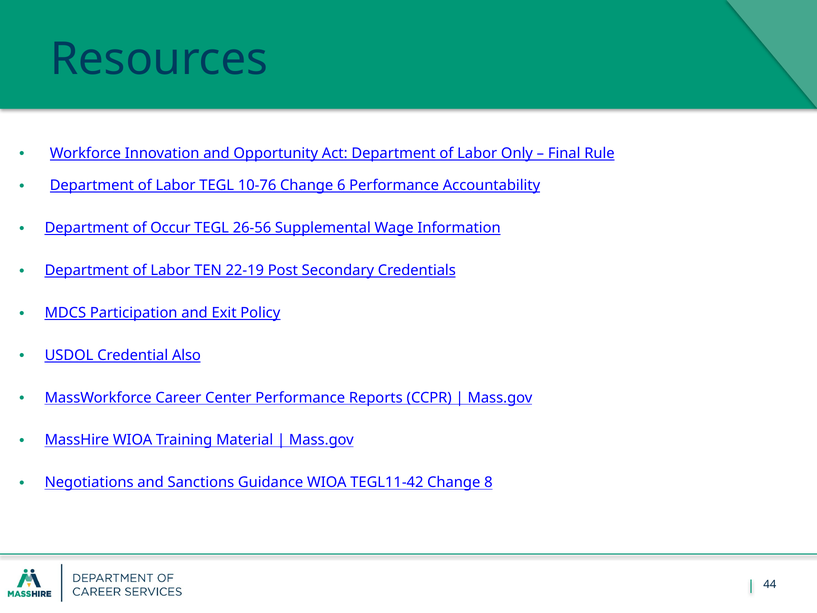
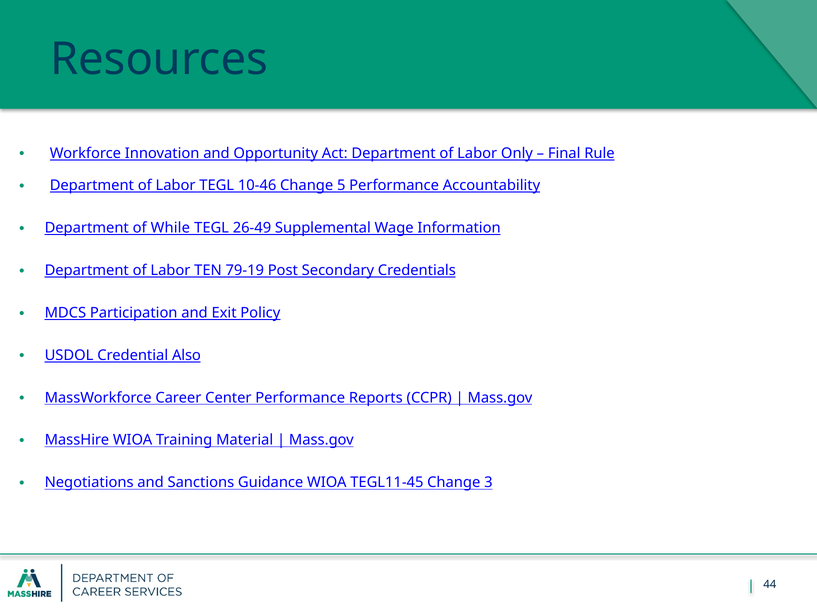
10-76: 10-76 -> 10-46 (257, 185)
6: 6 -> 5 (341, 185)
Occur: Occur -> While (170, 228)
26-56: 26-56 -> 26-49 (252, 228)
22-19: 22-19 -> 79-19 (245, 270)
TEGL11-42: TEGL11-42 -> TEGL11-45 (387, 482)
8: 8 -> 3 (488, 482)
